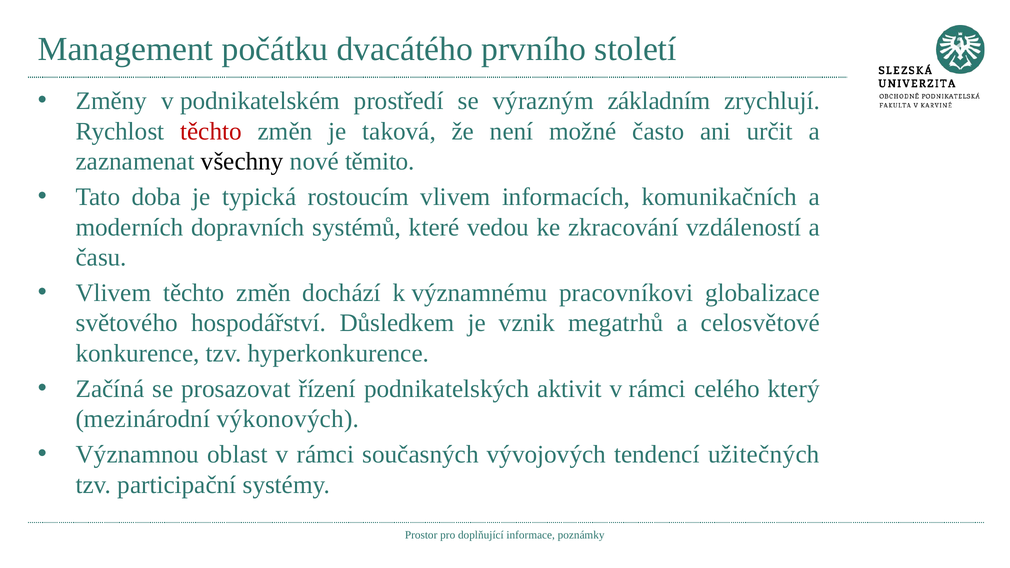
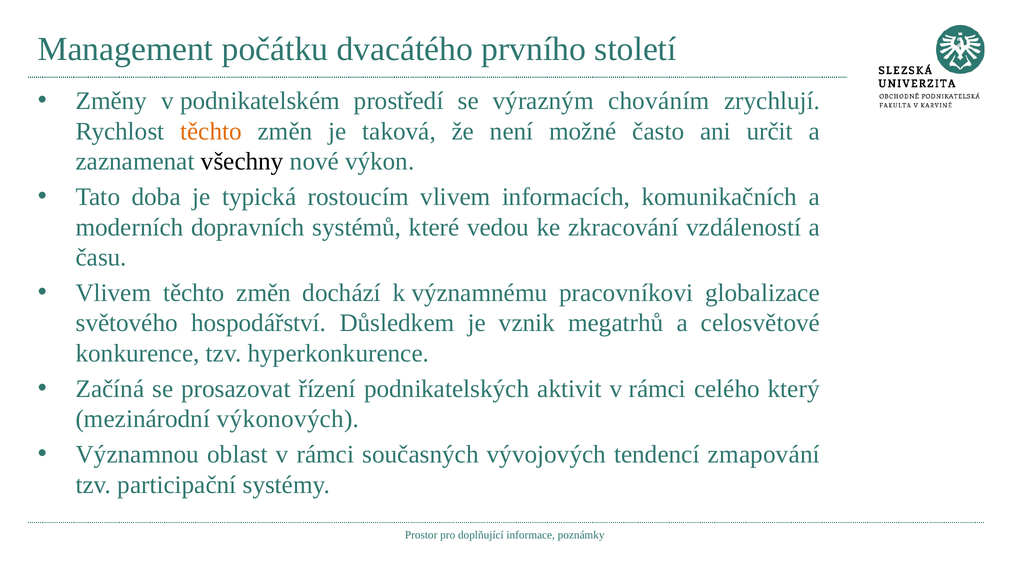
základním: základním -> chováním (659, 101)
těchto colour: red -> orange (211, 131)
těmito: těmito -> výkon (380, 162)
užitečných: užitečných -> zmapování (764, 455)
